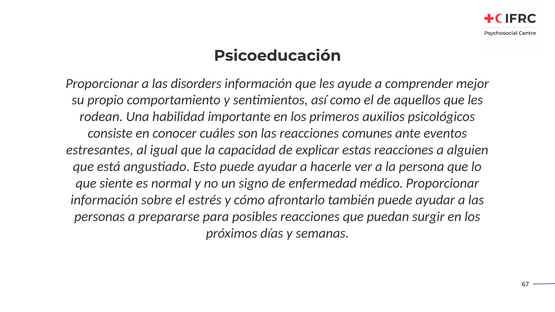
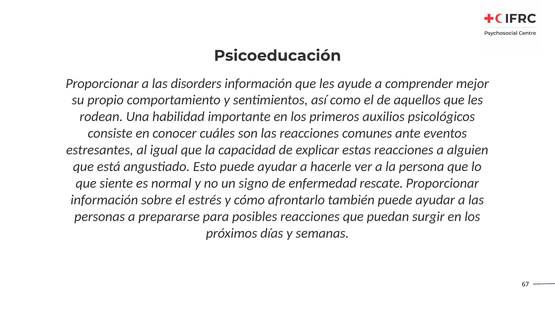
médico: médico -> rescate (381, 183)
